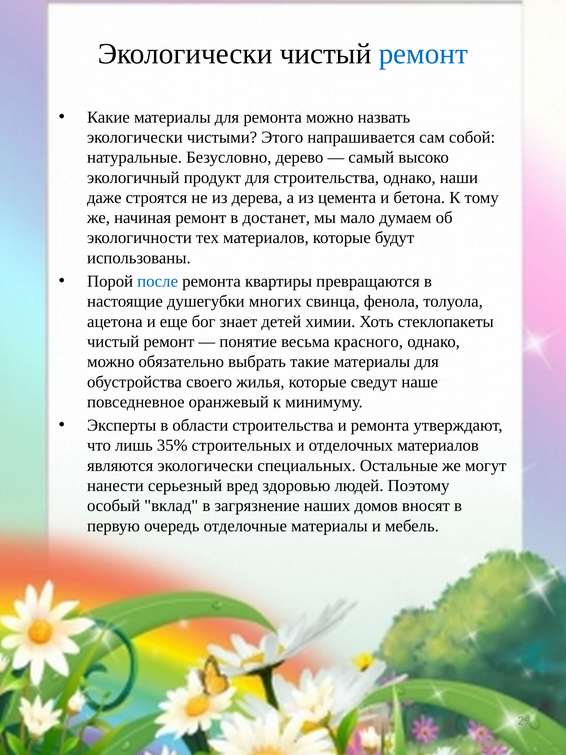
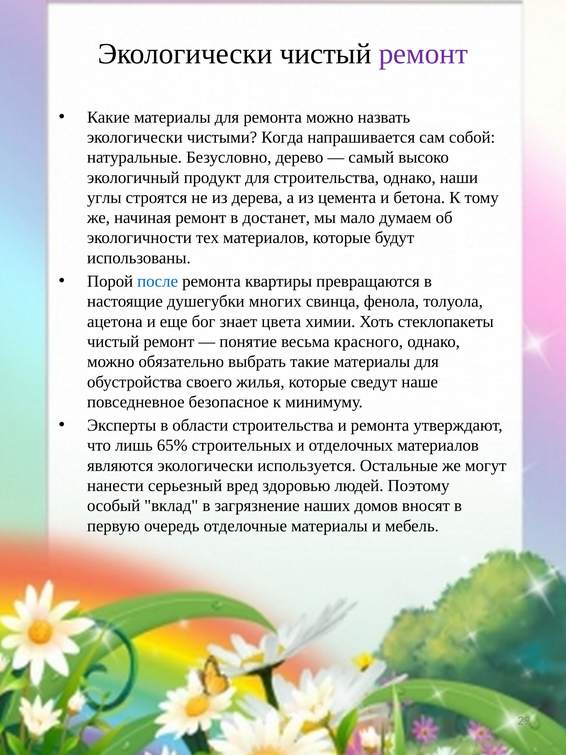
ремонт colour: blue -> purple (423, 54)
Этого: Этого -> Когда (282, 137)
даже: даже -> углы (104, 198)
детей: детей -> цвета (281, 321)
оранжевый: оранжевый -> безопасное (229, 402)
35%: 35% -> 65% (172, 445)
специальных: специальных -> используется (307, 465)
